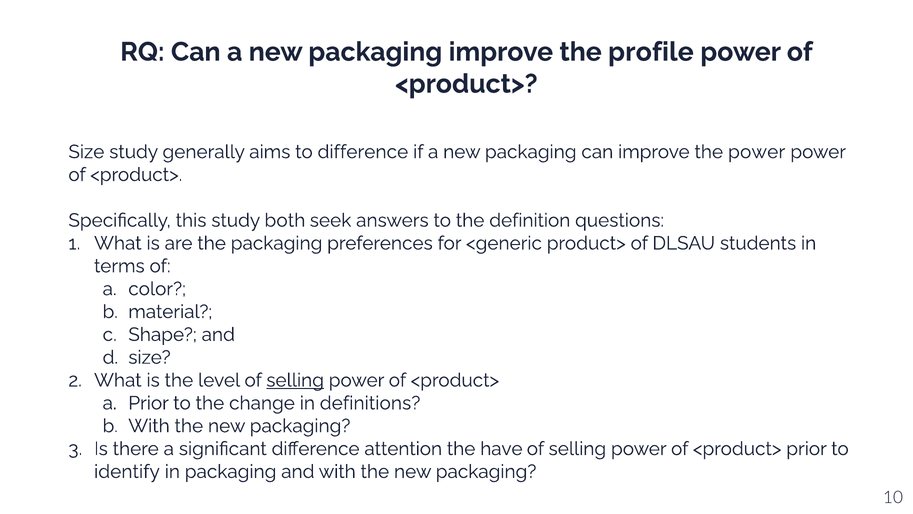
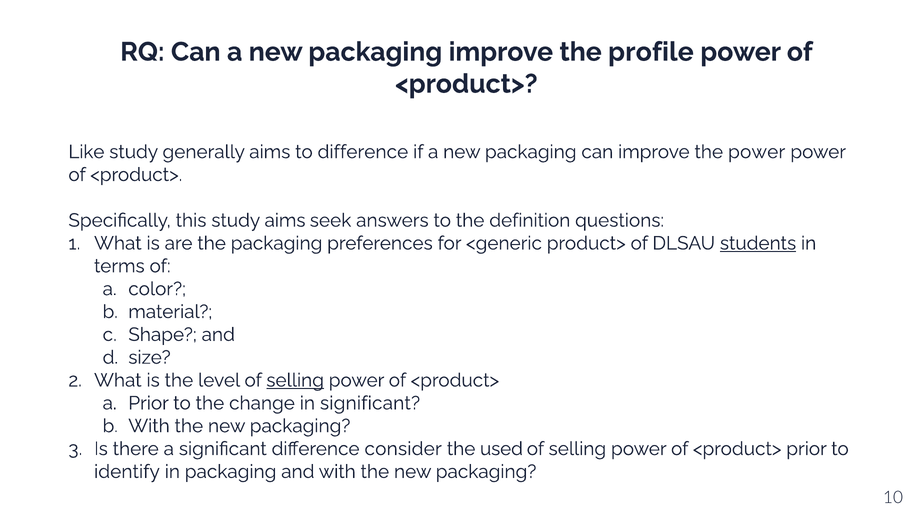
Size: Size -> Like (86, 152)
study both: both -> aims (285, 220)
students underline: none -> present (758, 243)
in definitions: definitions -> significant (370, 403)
attention: attention -> consider (403, 449)
have: have -> used (501, 449)
